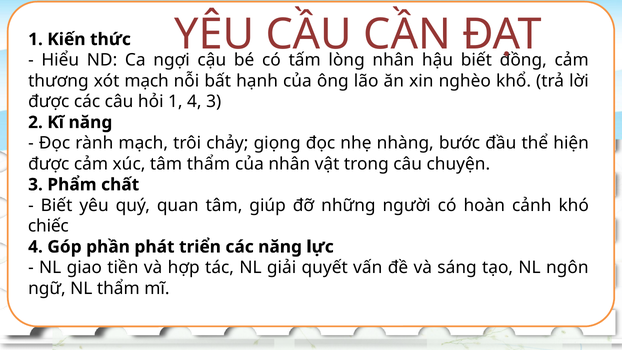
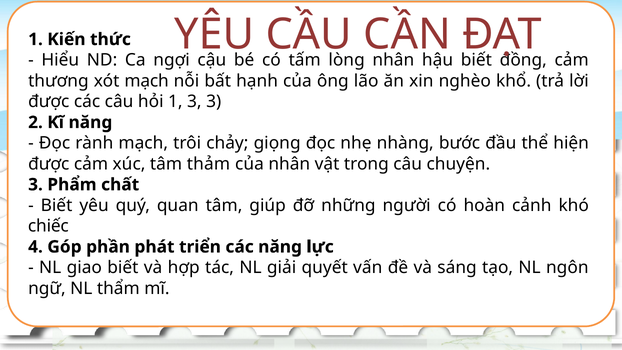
1 4: 4 -> 3 (194, 102)
tâm thẩm: thẩm -> thảm (208, 164)
giao tiền: tiền -> biết (123, 268)
